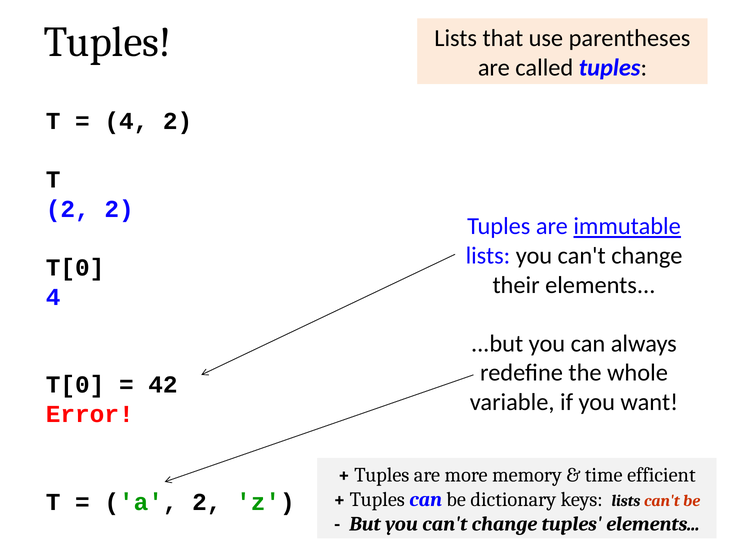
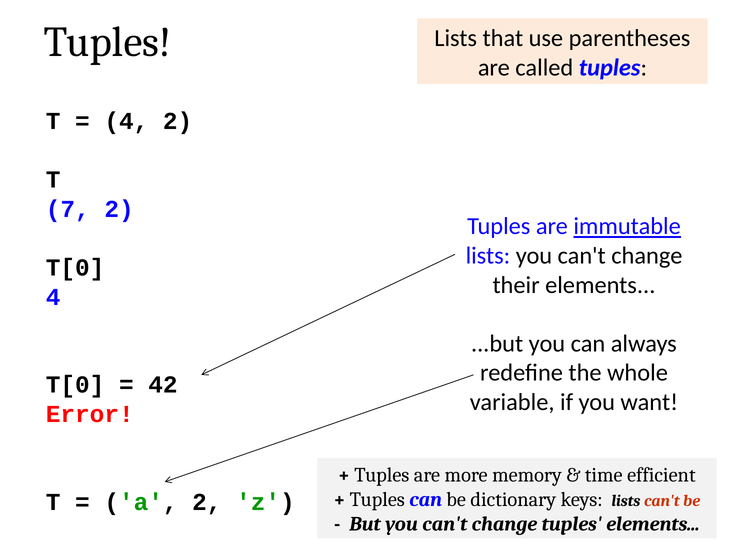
2: 2 -> 7 (68, 209)
